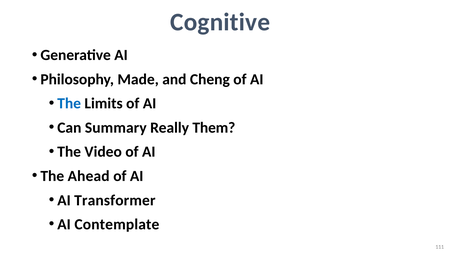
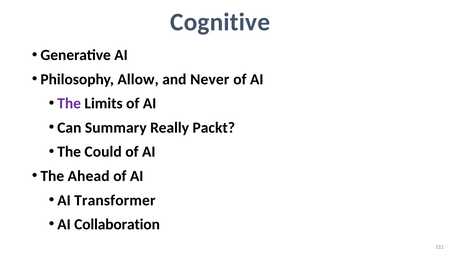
Made: Made -> Allow (138, 79)
Cheng: Cheng -> Never (210, 79)
The colour: blue -> purple (69, 104)
Them: Them -> Packt (214, 128)
Video: Video -> Could (103, 152)
Contemplate: Contemplate -> Collaboration (117, 225)
